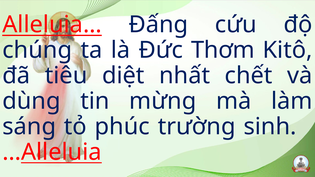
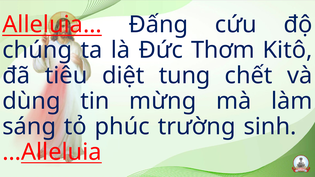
nhất: nhất -> tung (185, 76)
